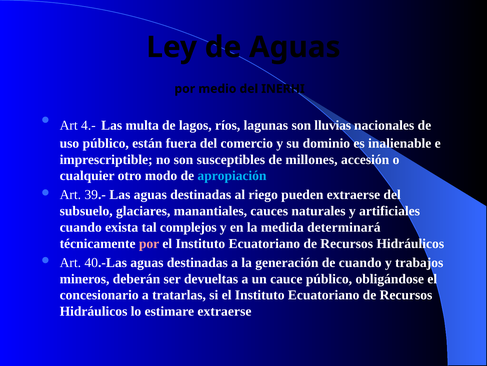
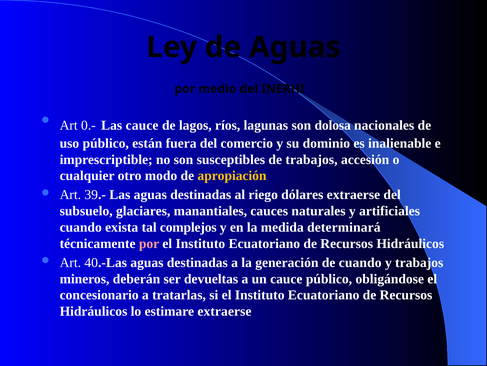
4.-: 4.- -> 0.- (88, 125)
Las multa: multa -> cauce (142, 125)
lluvias: lluvias -> dolosa (333, 125)
de millones: millones -> trabajos (312, 159)
apropiación colour: light blue -> yellow (232, 175)
pueden: pueden -> dólares (302, 194)
